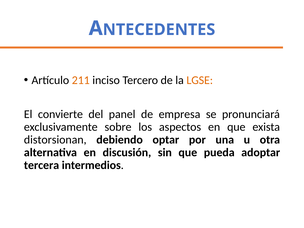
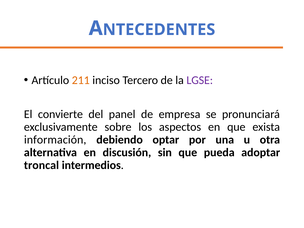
LGSE colour: orange -> purple (200, 80)
distorsionan: distorsionan -> información (55, 140)
tercera: tercera -> troncal (41, 165)
